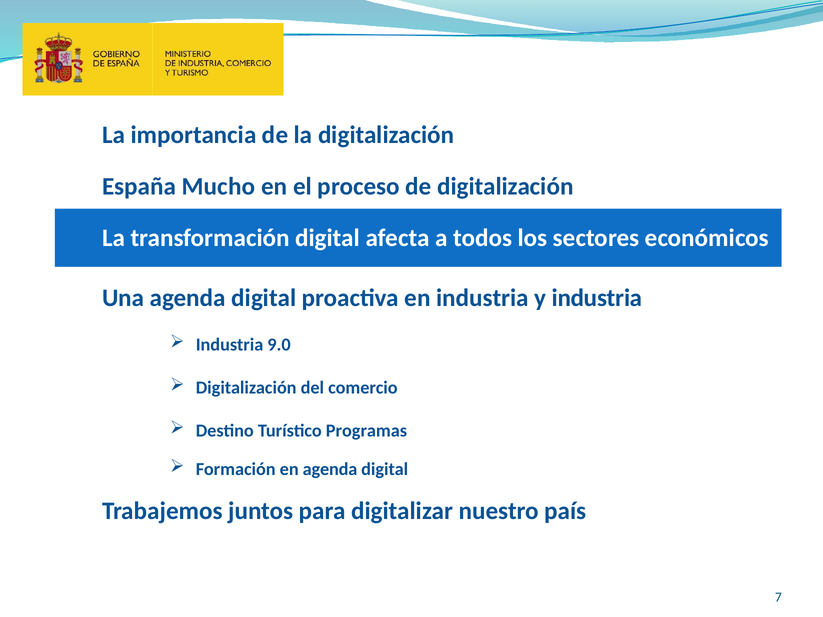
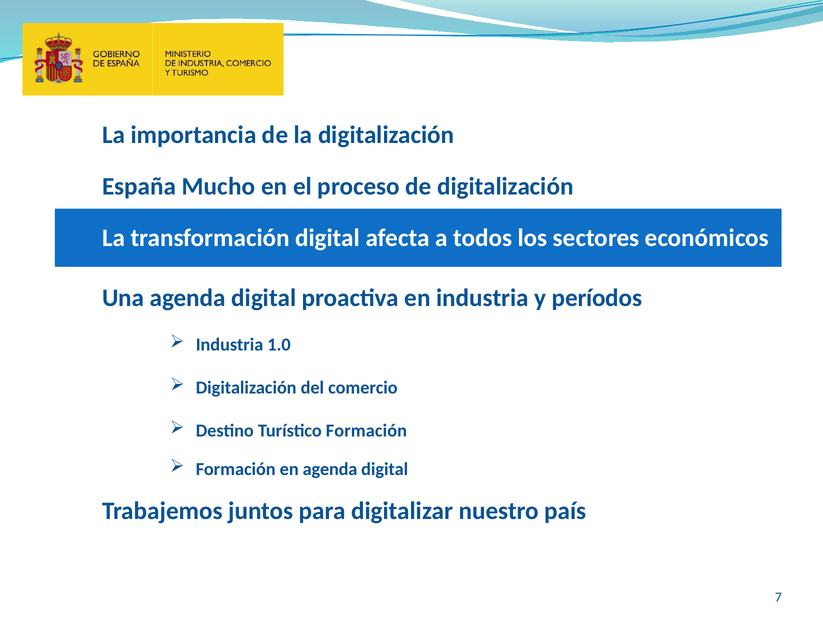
y industria: industria -> períodos (597, 298)
9.0: 9.0 -> 1.0 (279, 345)
Turístico Programas: Programas -> Formación (366, 431)
